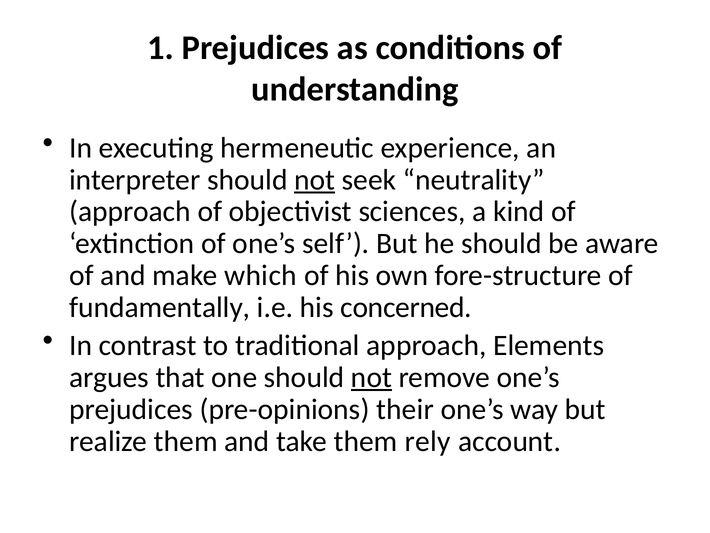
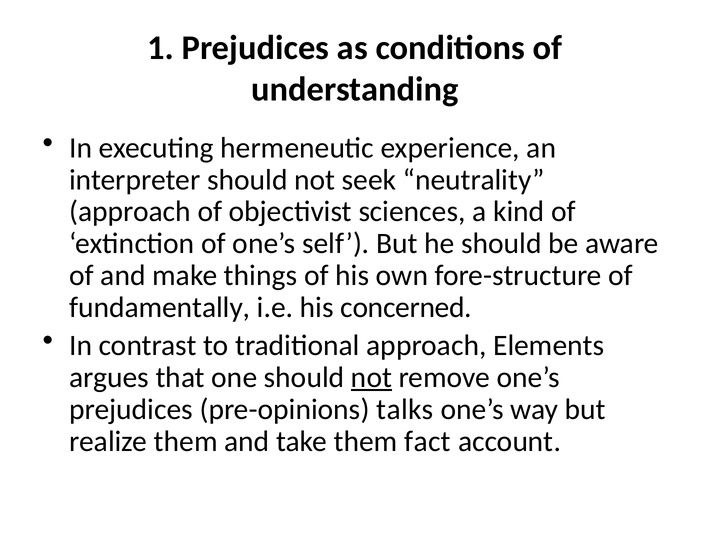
not underline: present -> none (315, 180)
which: which -> things (261, 275)
their: their -> talks (405, 409)
rely: rely -> fact (428, 441)
